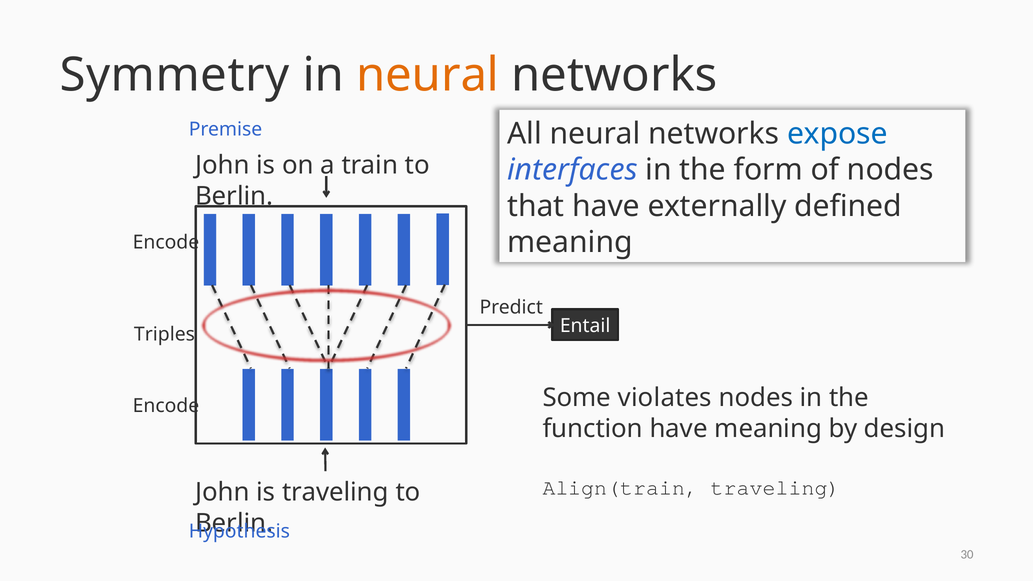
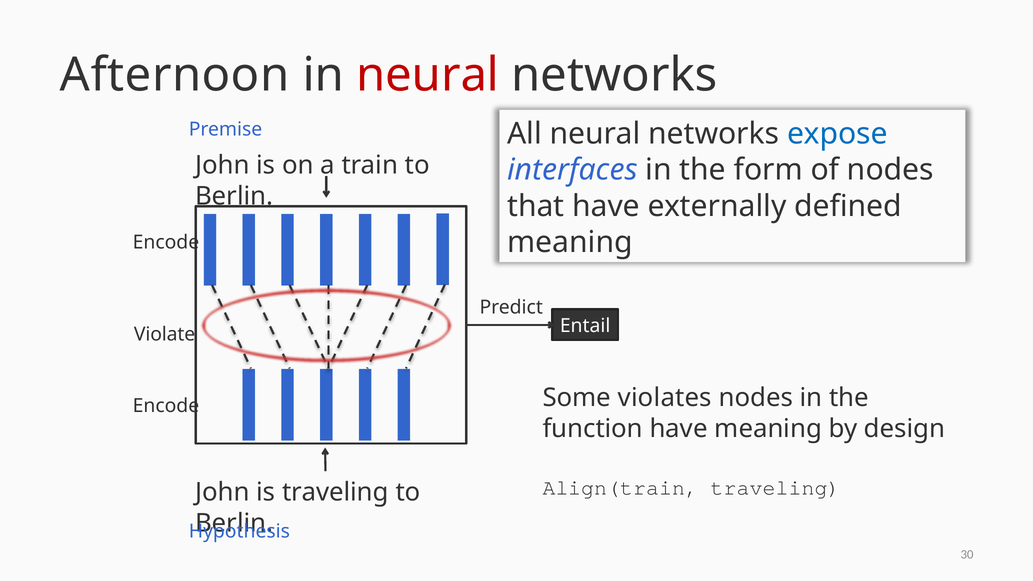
Symmetry: Symmetry -> Afternoon (175, 75)
neural colour: orange -> red (428, 75)
Triples: Triples -> Violate (165, 335)
